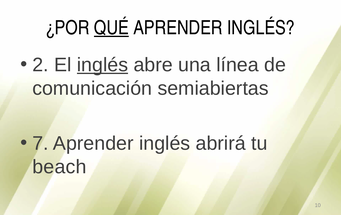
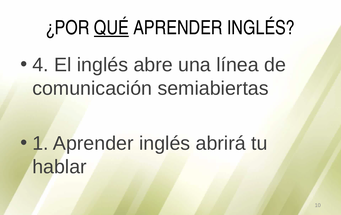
2: 2 -> 4 (40, 65)
inglés underline: present -> none (102, 65)
7: 7 -> 1 (40, 143)
beach: beach -> hablar (60, 167)
